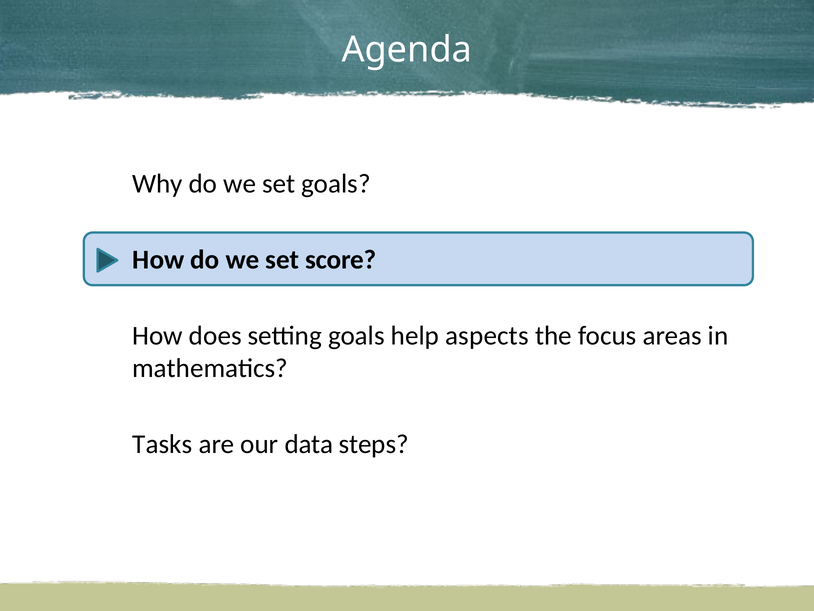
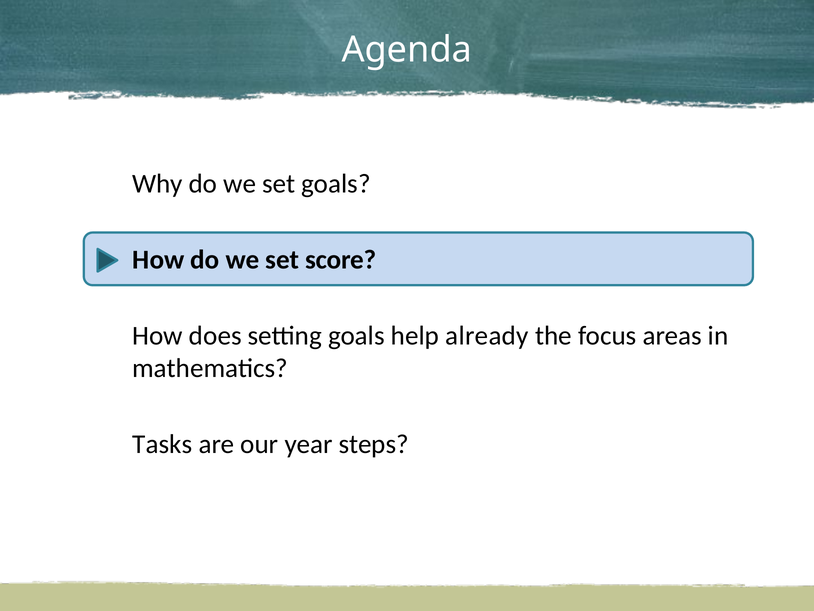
aspects: aspects -> already (487, 335)
data: data -> year (309, 444)
